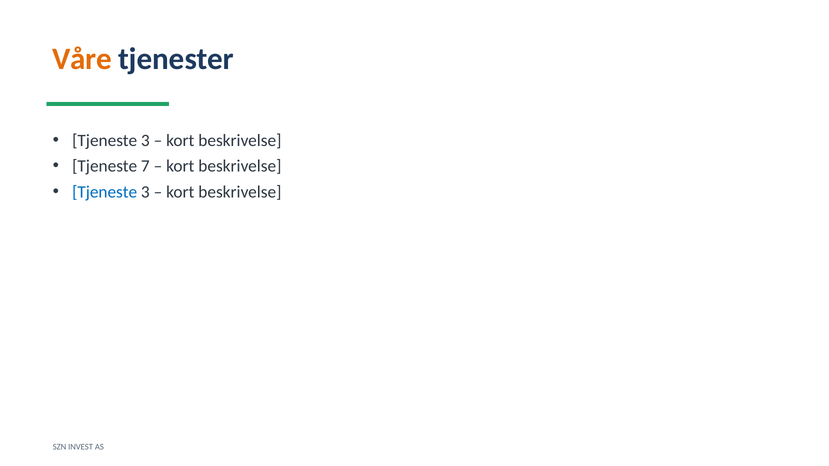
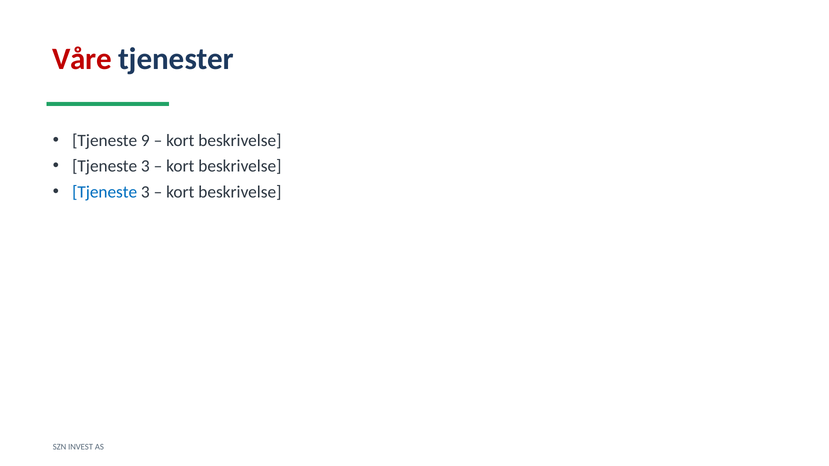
Våre colour: orange -> red (82, 59)
3: 3 -> 9 (145, 140)
7: 7 -> 3 (145, 166)
